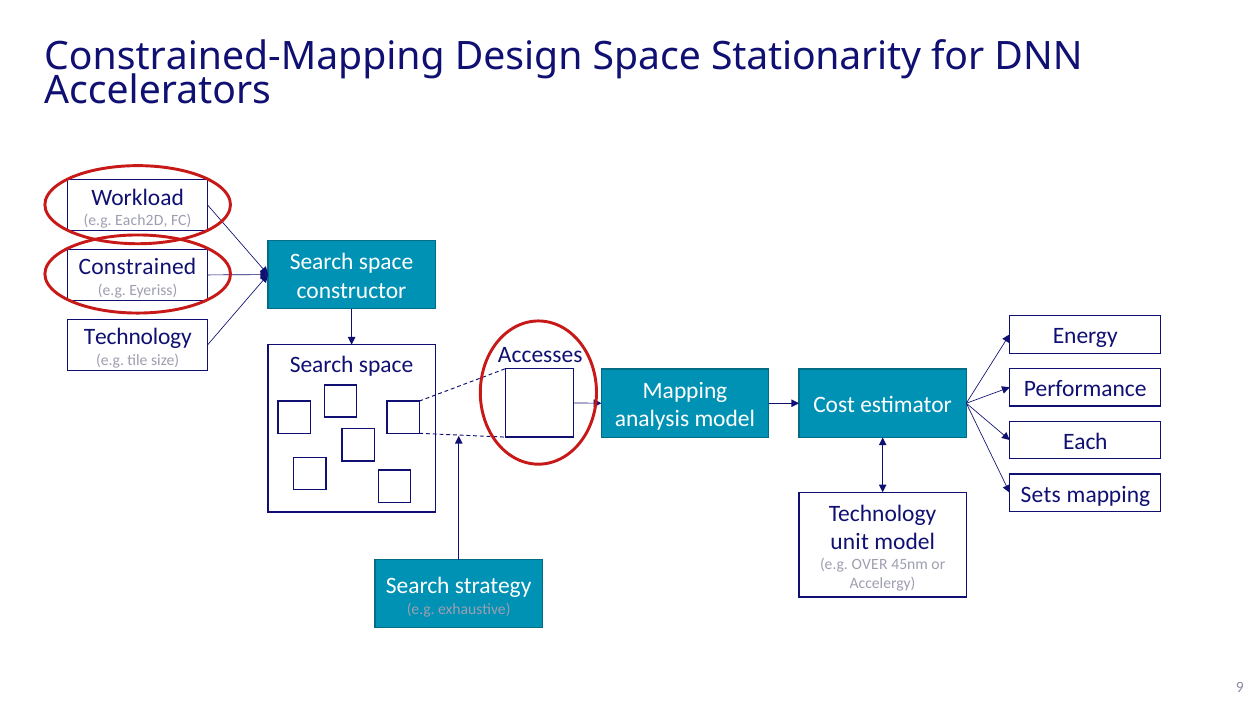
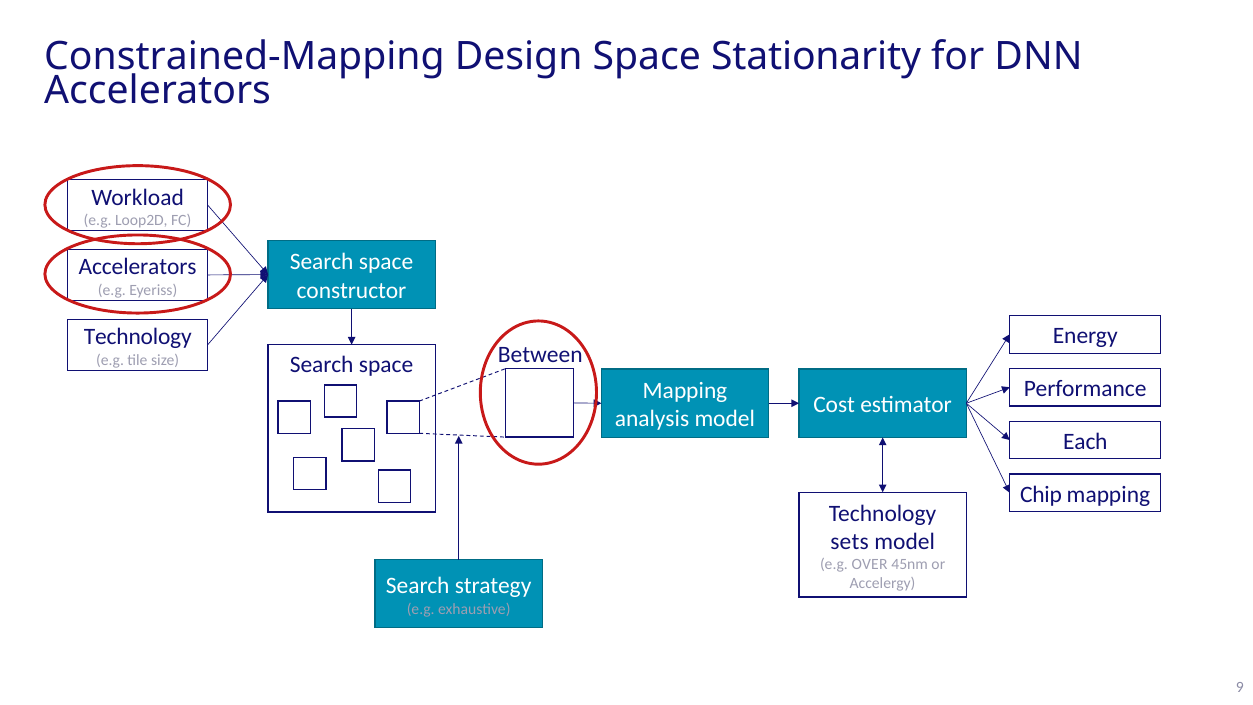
Each2D: Each2D -> Loop2D (141, 220)
Constrained: Constrained -> Accelerators (138, 267)
Accesses: Accesses -> Between (540, 355)
Sets: Sets -> Chip (1041, 494)
unit: unit -> sets (850, 541)
